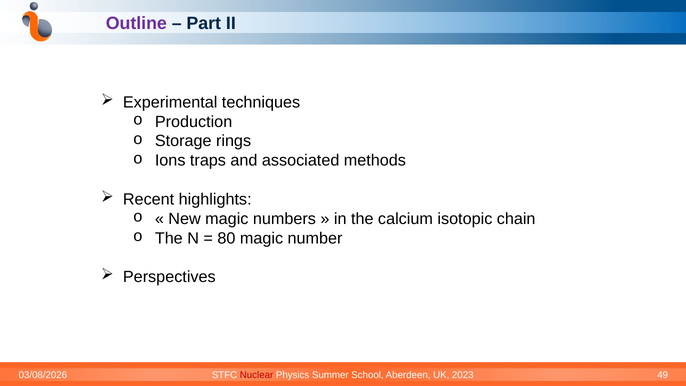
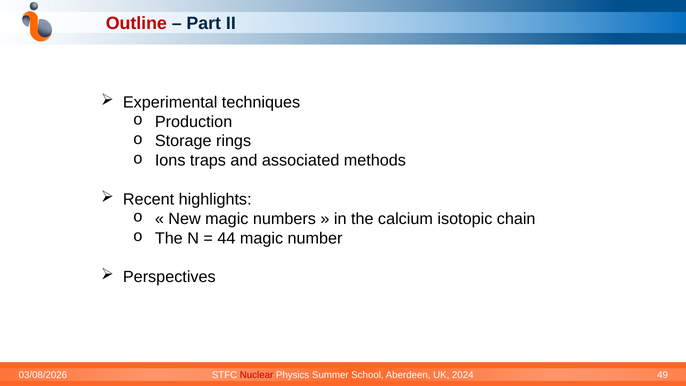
Outline colour: purple -> red (136, 23)
80: 80 -> 44 (226, 238)
2023: 2023 -> 2024 (463, 375)
